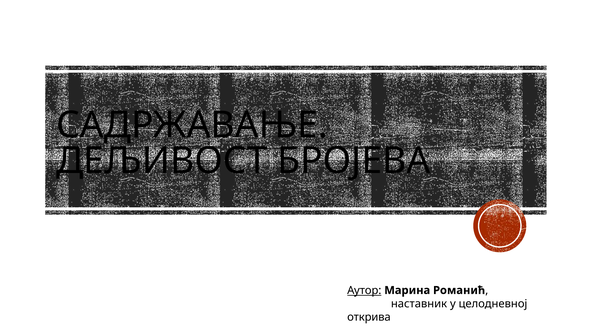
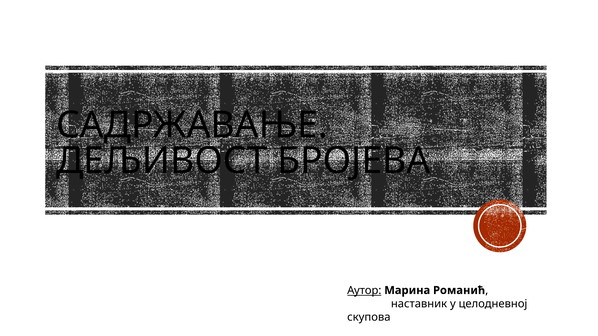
открива: открива -> скупова (369, 318)
